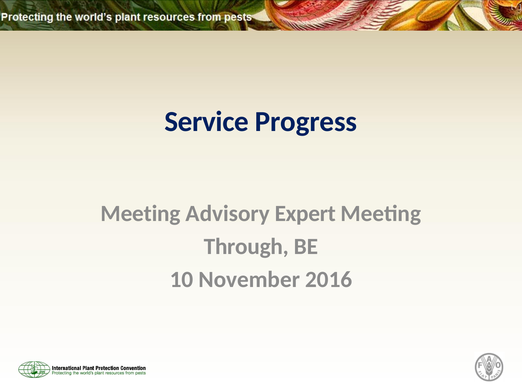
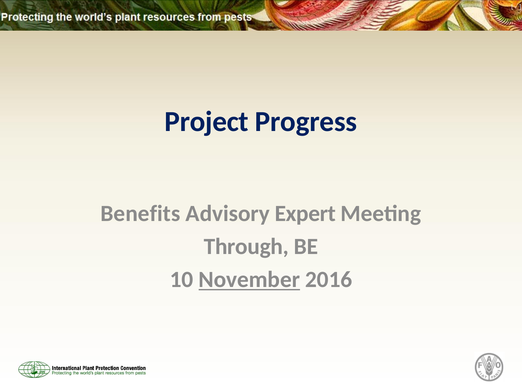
Service: Service -> Project (207, 122)
Meeting: Meeting -> Benefits (140, 214)
November underline: none -> present (249, 280)
